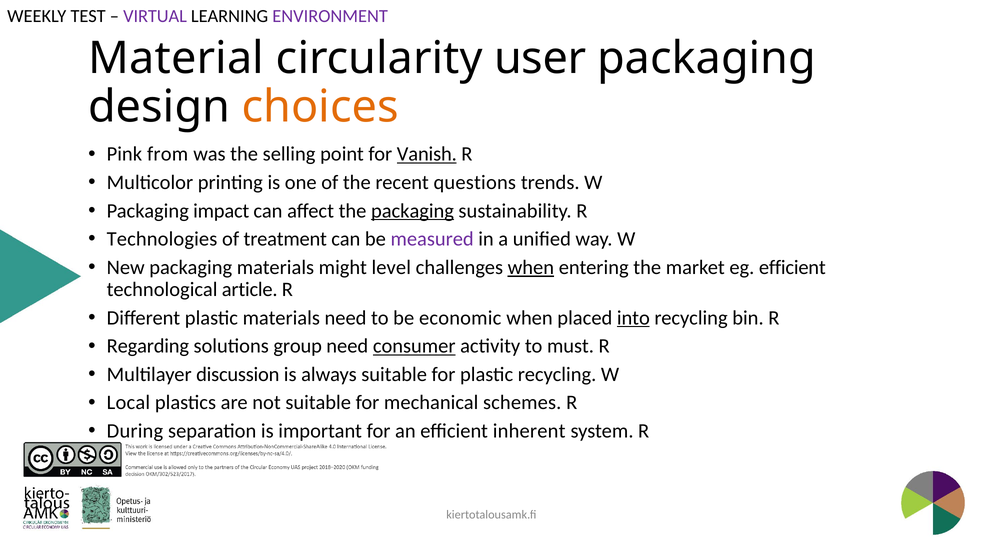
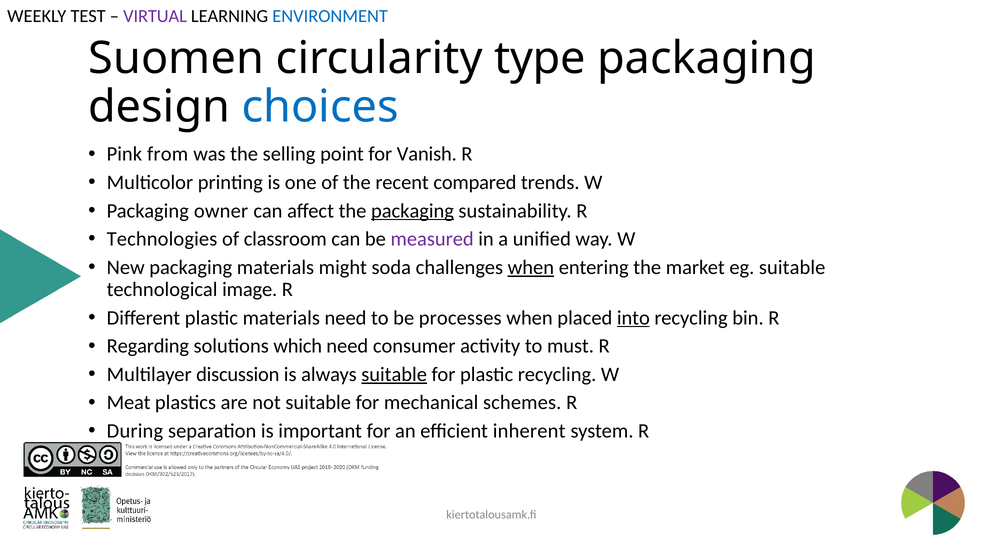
ENVIRONMENT colour: purple -> blue (330, 16)
Material: Material -> Suomen (176, 58)
user: user -> type (540, 58)
choices colour: orange -> blue (320, 107)
Vanish underline: present -> none (427, 154)
questions: questions -> compared (475, 182)
impact: impact -> owner (221, 211)
treatment: treatment -> classroom (285, 239)
level: level -> soda (391, 267)
eg efficient: efficient -> suitable (792, 267)
article: article -> image (250, 289)
economic: economic -> processes (460, 318)
group: group -> which (298, 346)
consumer underline: present -> none (414, 346)
suitable underline: none -> present (394, 374)
Local: Local -> Meat (129, 403)
